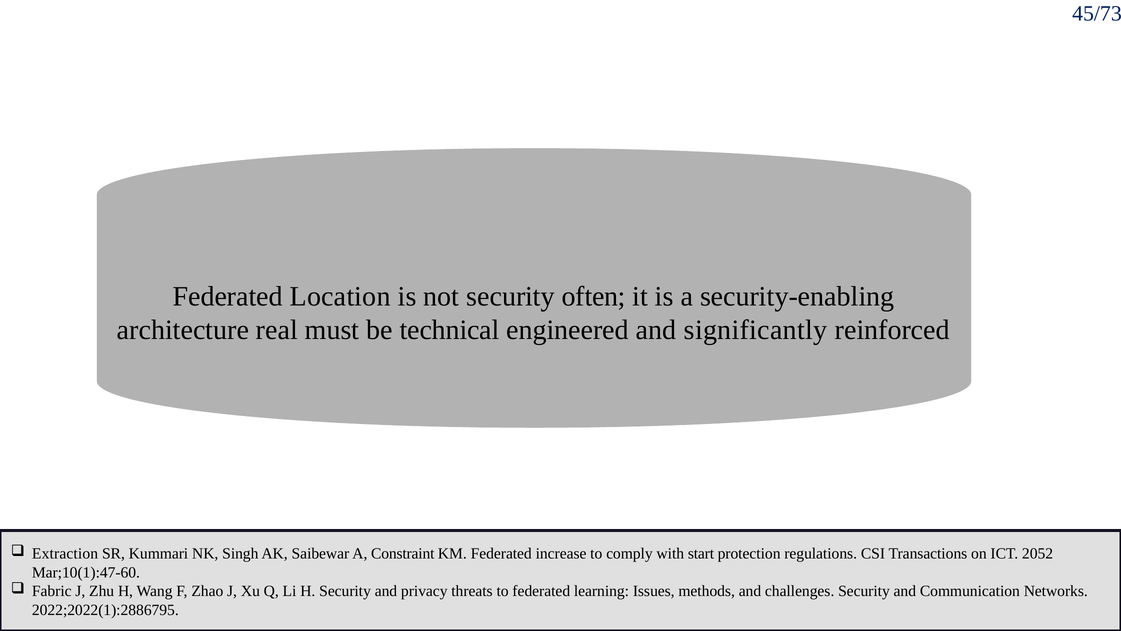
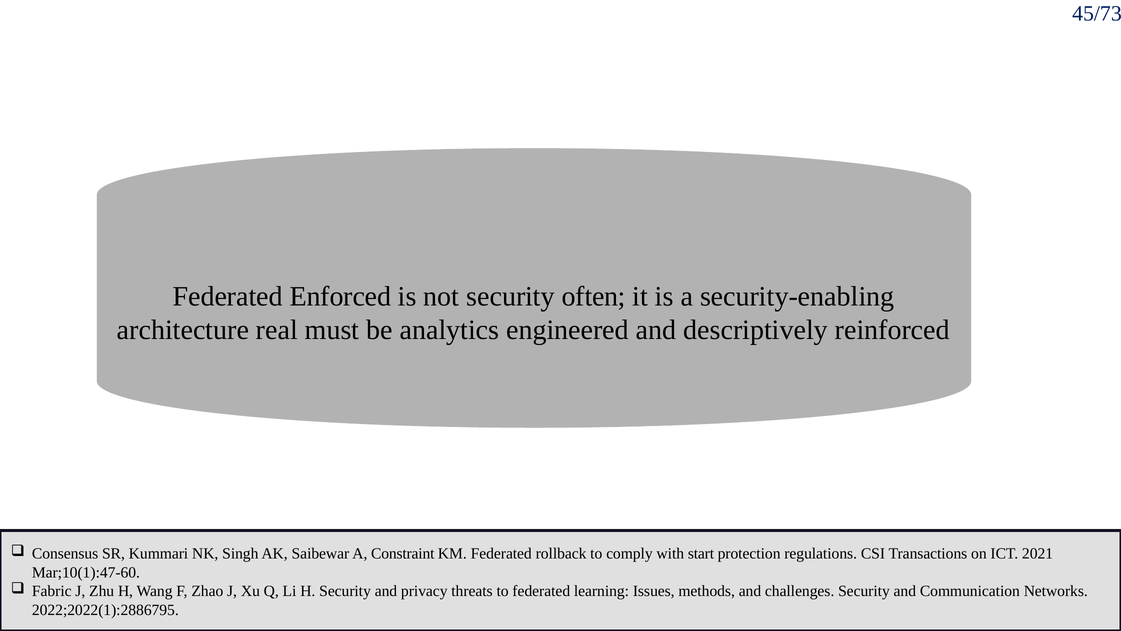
Location: Location -> Enforced (340, 296)
technical: technical -> analytics (450, 330)
significantly: significantly -> descriptively (756, 330)
Extraction: Extraction -> Consensus (65, 553)
increase: increase -> rollback (561, 553)
2052: 2052 -> 2021 (1038, 553)
